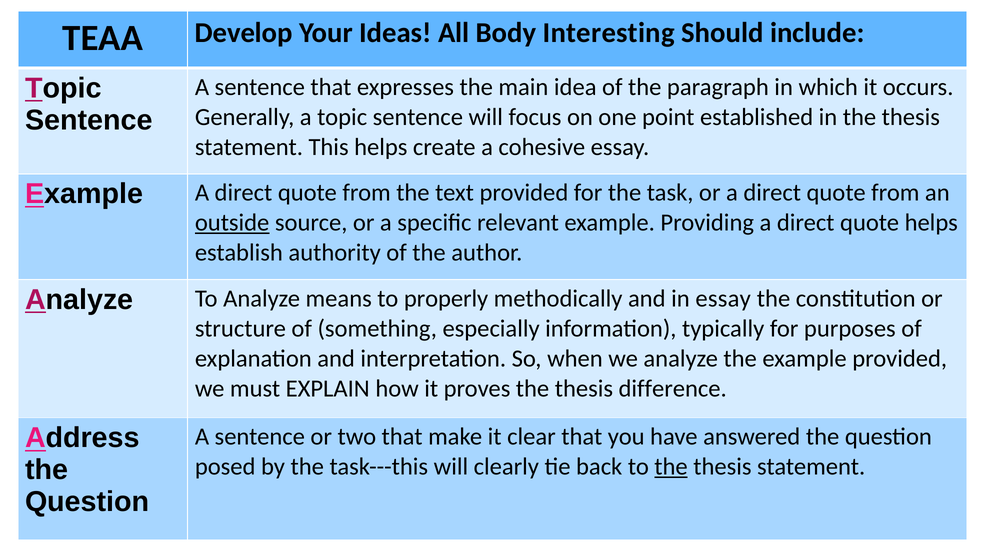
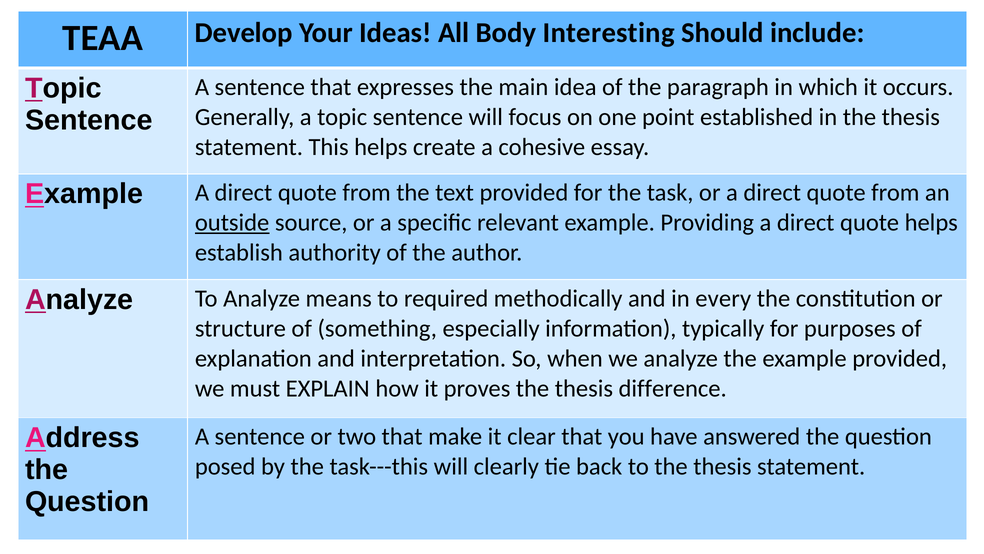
properly: properly -> required (446, 298)
in essay: essay -> every (723, 298)
the underline: present -> none (671, 466)
